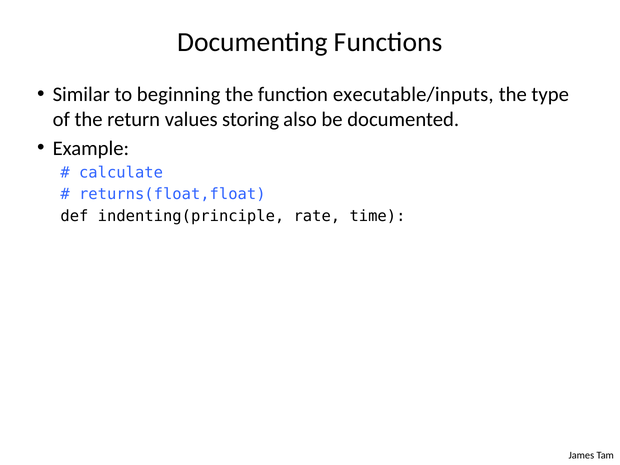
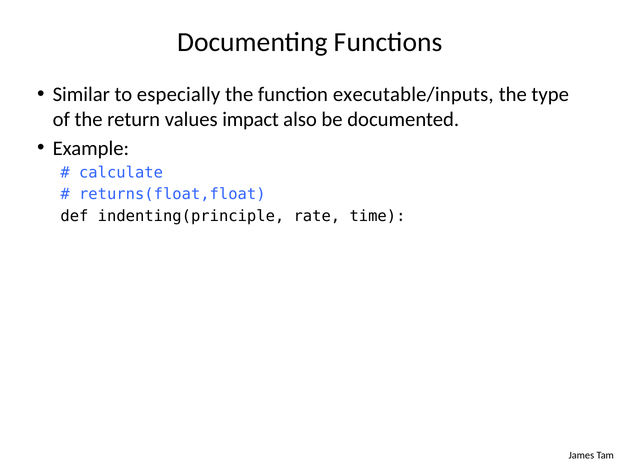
beginning: beginning -> especially (179, 94)
storing: storing -> impact (251, 119)
